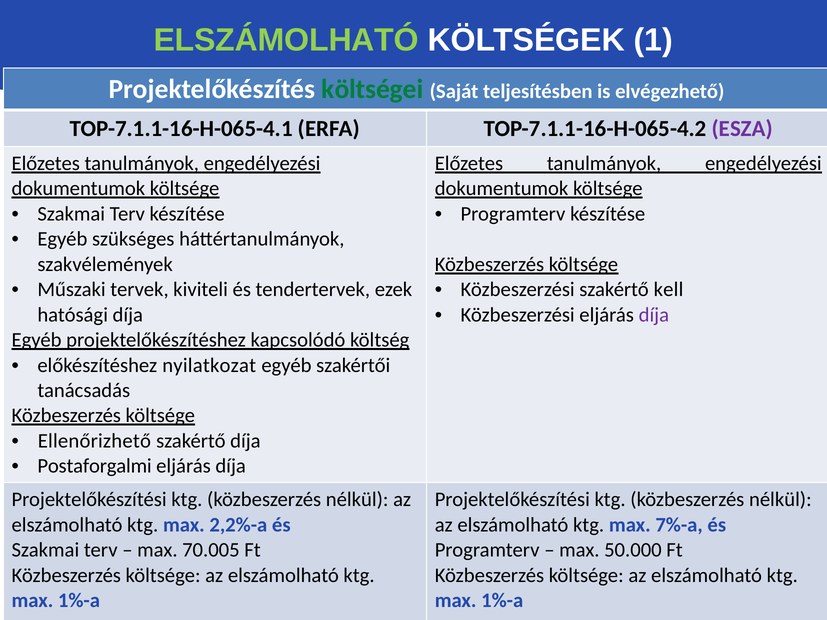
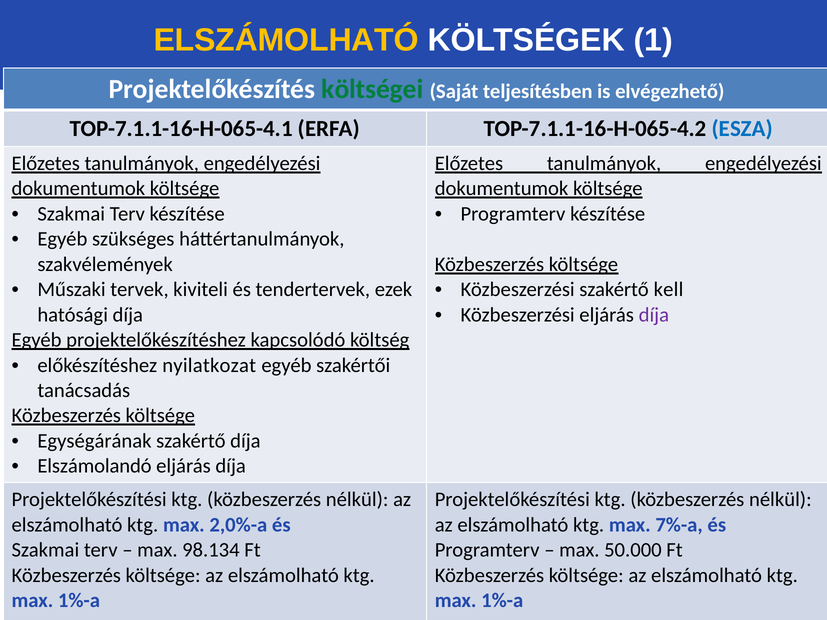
ELSZÁMOLHATÓ colour: light green -> yellow (286, 40)
ESZA colour: purple -> blue (742, 129)
Ellenőrizhető: Ellenőrizhető -> Egységárának (94, 441)
Postaforgalmi: Postaforgalmi -> Elszámolandó (95, 466)
2,2%-a: 2,2%-a -> 2,0%-a (238, 525)
70.005: 70.005 -> 98.134 (211, 550)
